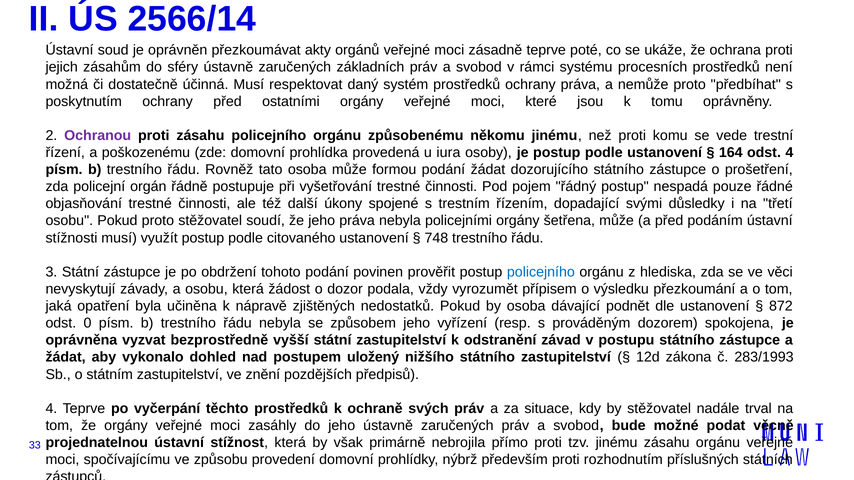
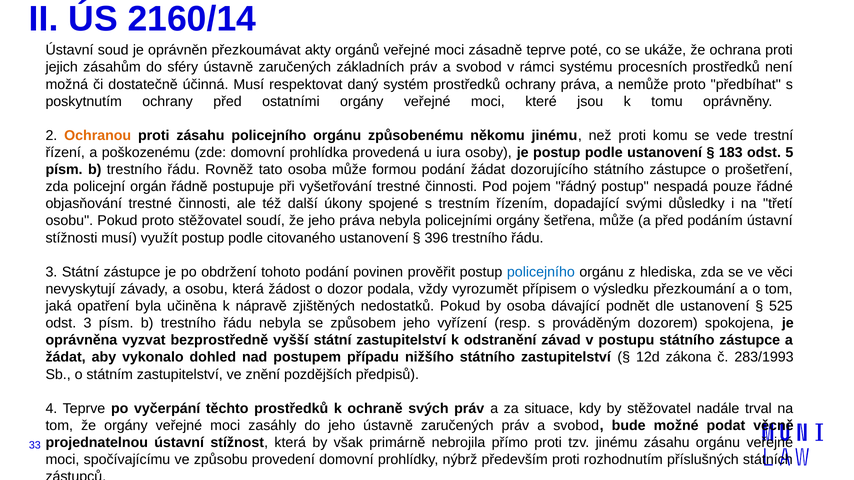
2566/14: 2566/14 -> 2160/14 (192, 19)
Ochranou colour: purple -> orange (98, 136)
164: 164 -> 183 (731, 153)
odst 4: 4 -> 5 (789, 153)
748: 748 -> 396 (436, 238)
872: 872 -> 525 (781, 306)
odst 0: 0 -> 3 (88, 323)
uložený: uložený -> případu (373, 358)
